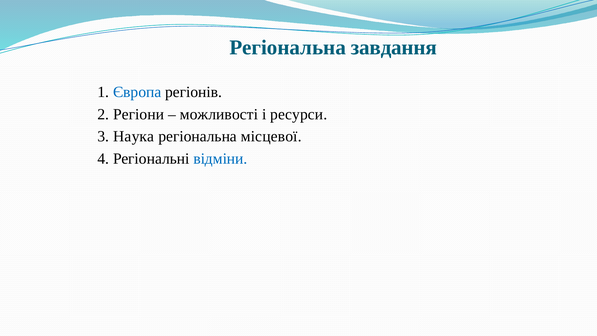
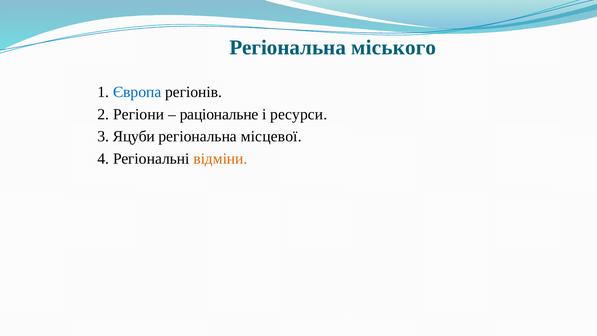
завдання: завдання -> міського (394, 47)
можливості: можливості -> раціональне (219, 114)
Наука: Наука -> Яцуби (134, 136)
відміни colour: blue -> orange (220, 159)
